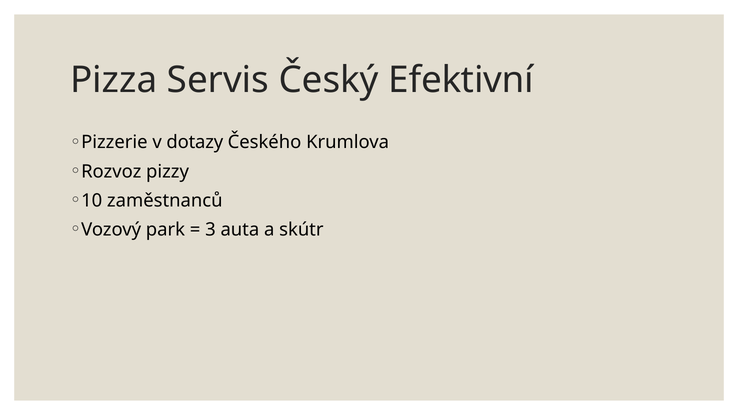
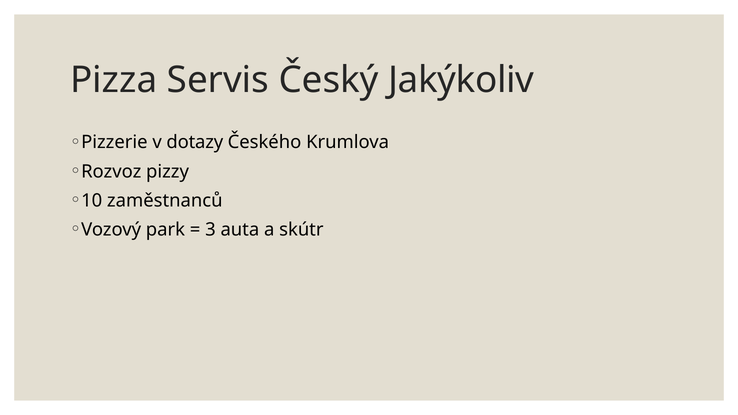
Efektivní: Efektivní -> Jakýkoliv (461, 80)
